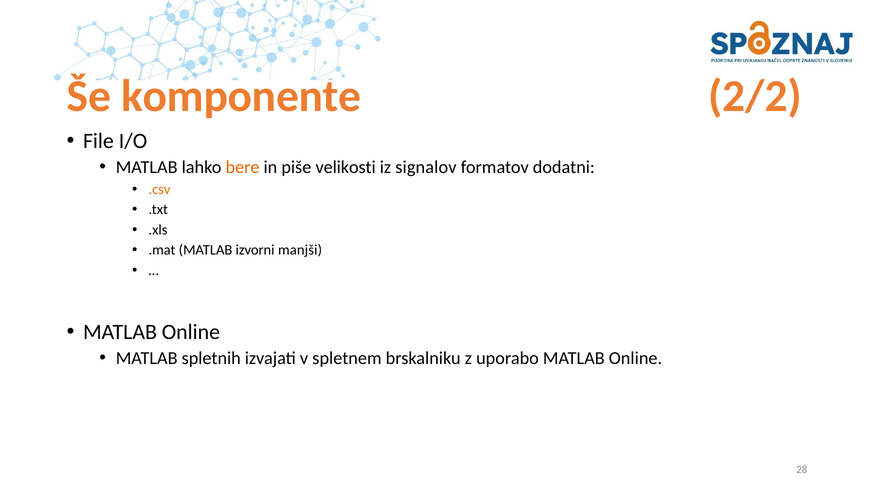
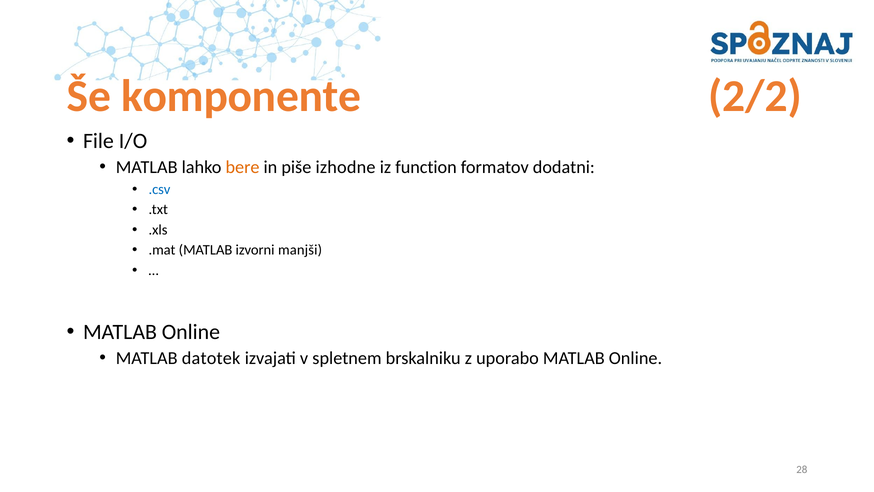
velikosti: velikosti -> izhodne (346, 167)
signalov: signalov -> function (426, 167)
.csv colour: orange -> blue (159, 189)
spletnih: spletnih -> datotek (211, 358)
